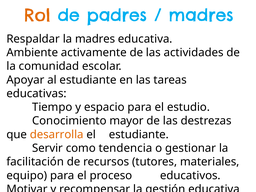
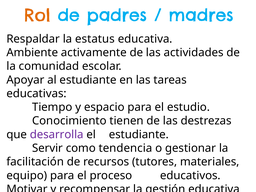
la madres: madres -> estatus (95, 39)
mayor: mayor -> tienen (127, 121)
desarrolla colour: orange -> purple (57, 134)
